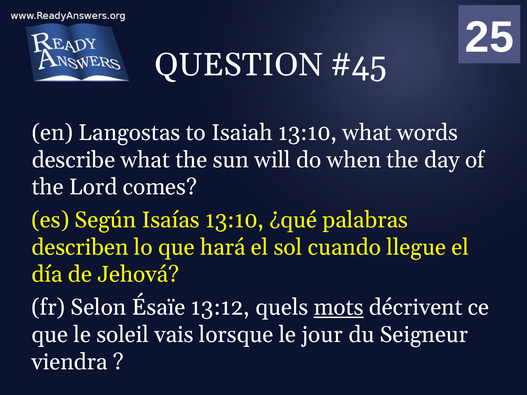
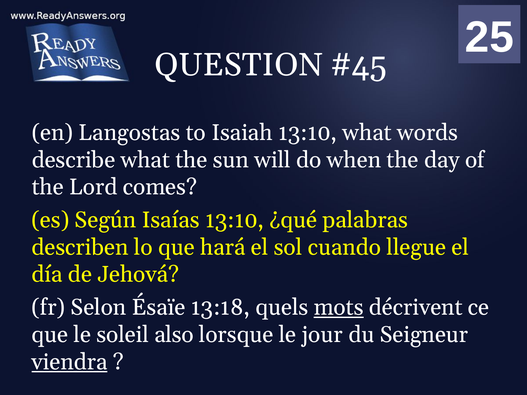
13:12: 13:12 -> 13:18 (220, 308)
vais: vais -> also (174, 335)
viendra underline: none -> present (69, 362)
